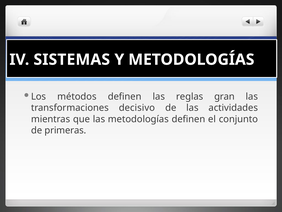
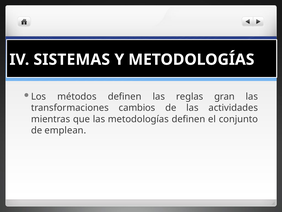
decisivo: decisivo -> cambios (137, 108)
primeras: primeras -> emplean (65, 130)
